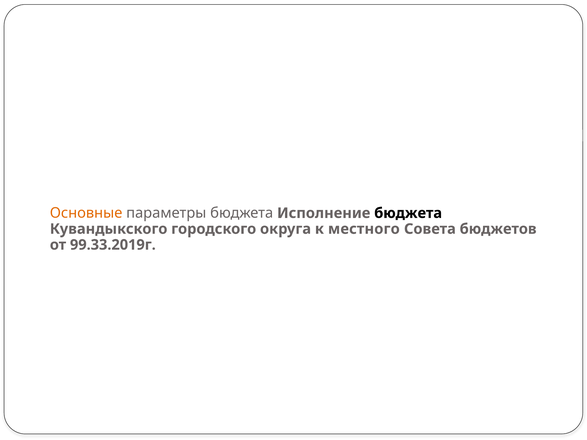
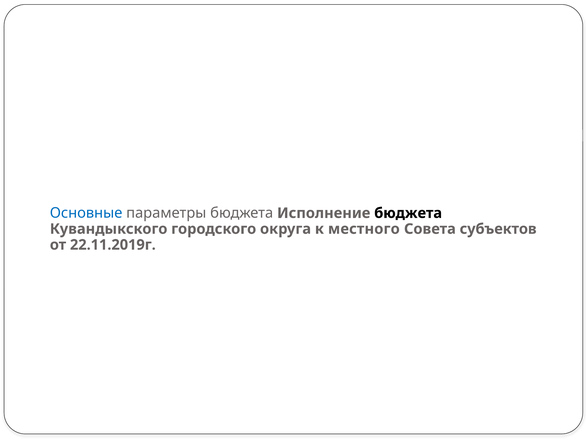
Основные colour: orange -> blue (86, 213)
бюджетов: бюджетов -> субъектов (498, 229)
99.33.2019г: 99.33.2019г -> 22.11.2019г (113, 245)
